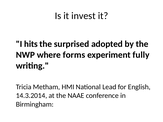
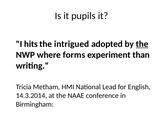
invest: invest -> pupils (83, 16)
surprised: surprised -> intrigued (72, 44)
the underline: none -> present (142, 44)
fully: fully -> than (141, 55)
